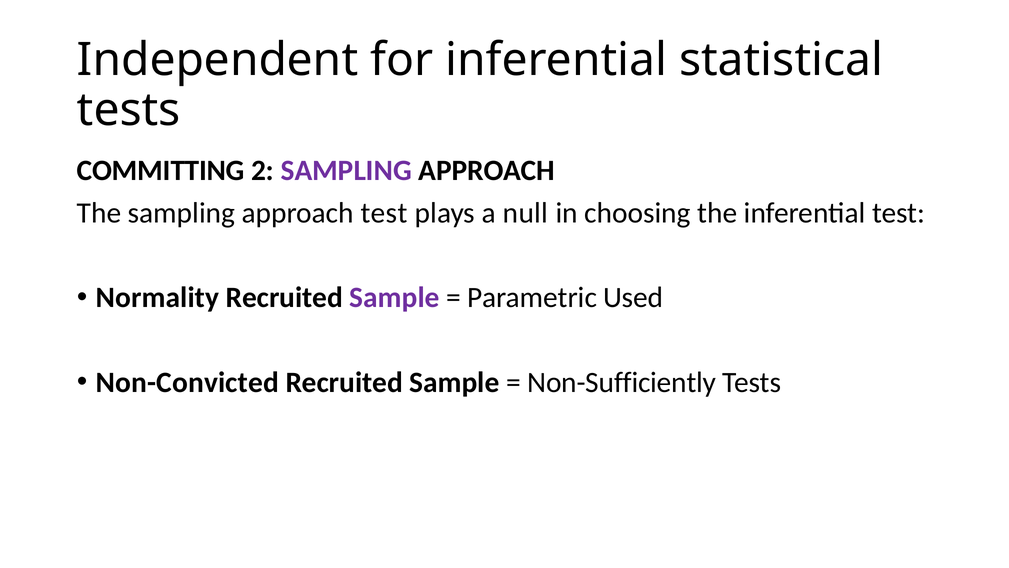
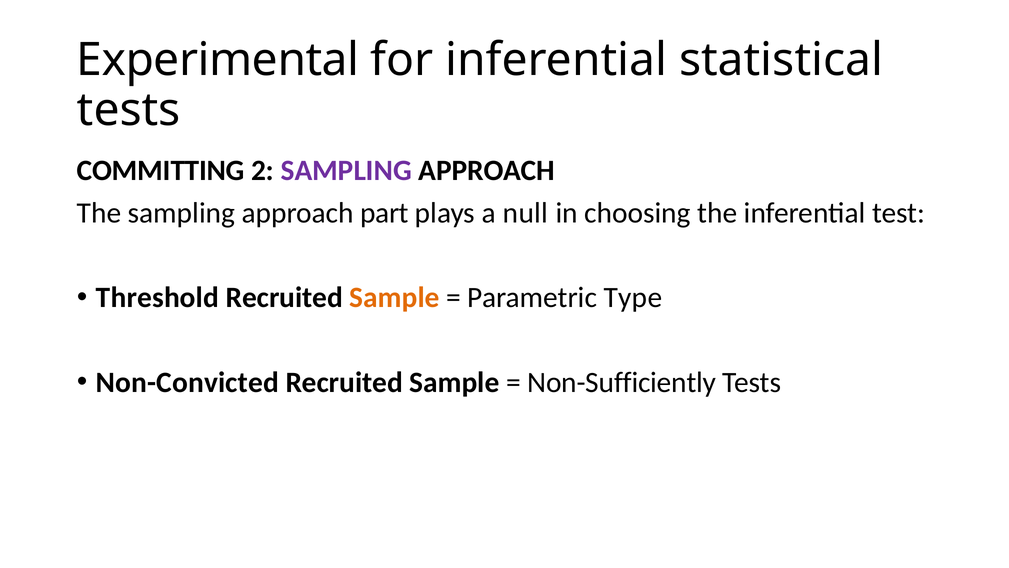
Independent: Independent -> Experimental (218, 60)
approach test: test -> part (384, 213)
Normality: Normality -> Threshold (157, 298)
Sample colour: purple -> orange (395, 298)
Used: Used -> Type (633, 298)
